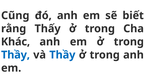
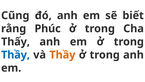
Thấy: Thấy -> Phúc (48, 28)
Khác: Khác -> Thấy (15, 42)
Thầy colour: blue -> orange (62, 55)
